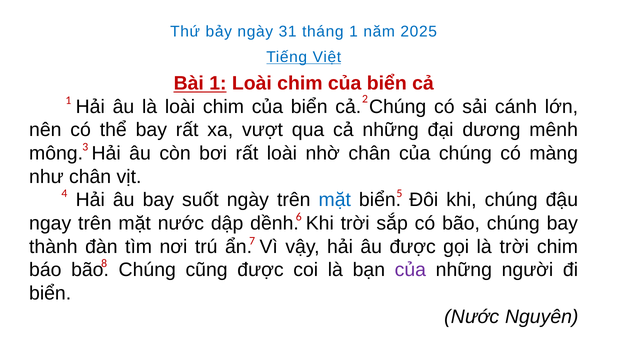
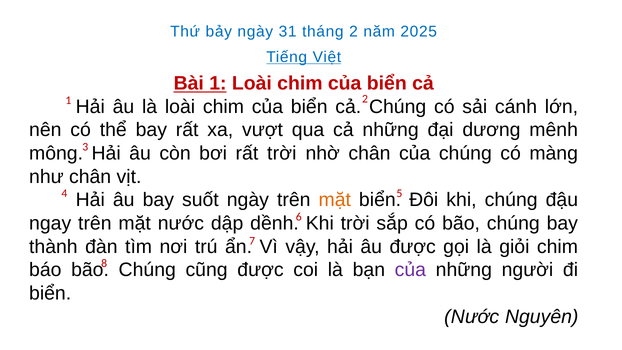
tháng 1: 1 -> 2 (353, 32)
rất loài: loài -> trời (282, 153)
mặt colour: blue -> orange (335, 200)
là trời: trời -> giỏi (514, 247)
